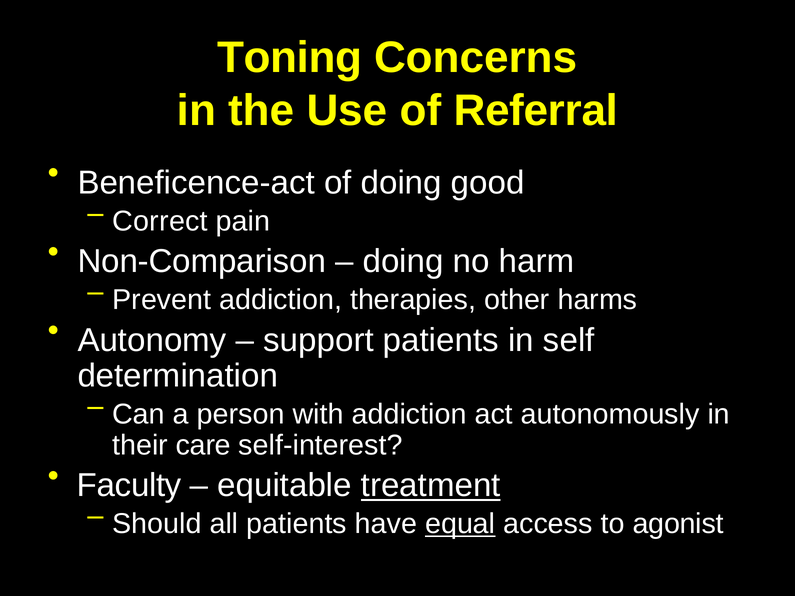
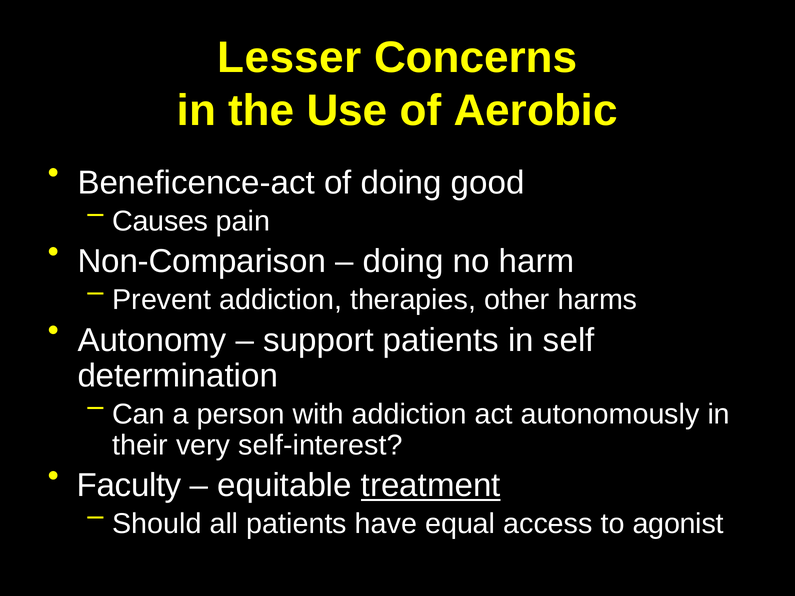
Toning: Toning -> Lesser (289, 58)
Referral: Referral -> Aerobic (536, 111)
Correct: Correct -> Causes (160, 221)
care: care -> very (203, 445)
equal underline: present -> none (460, 524)
